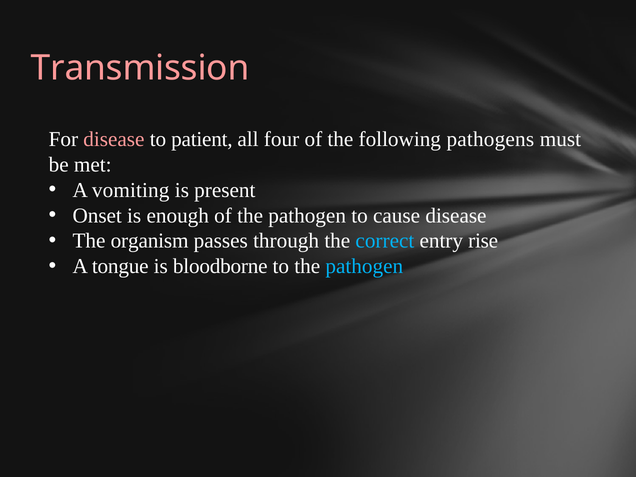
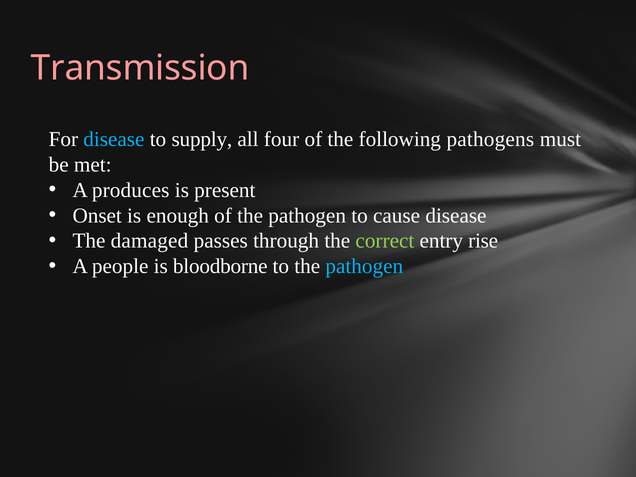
disease colour: pink -> light blue (114, 139)
patient: patient -> supply (202, 139)
vomiting: vomiting -> produces (131, 190)
organism: organism -> damaged (149, 241)
correct colour: light blue -> light green (385, 241)
tongue: tongue -> people (120, 266)
